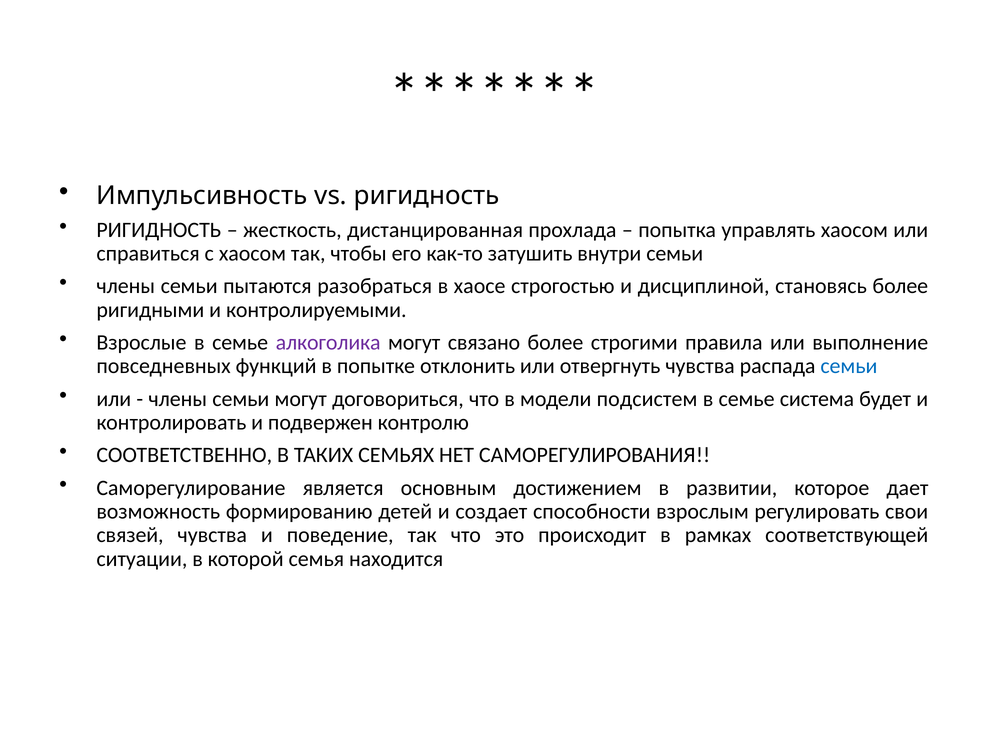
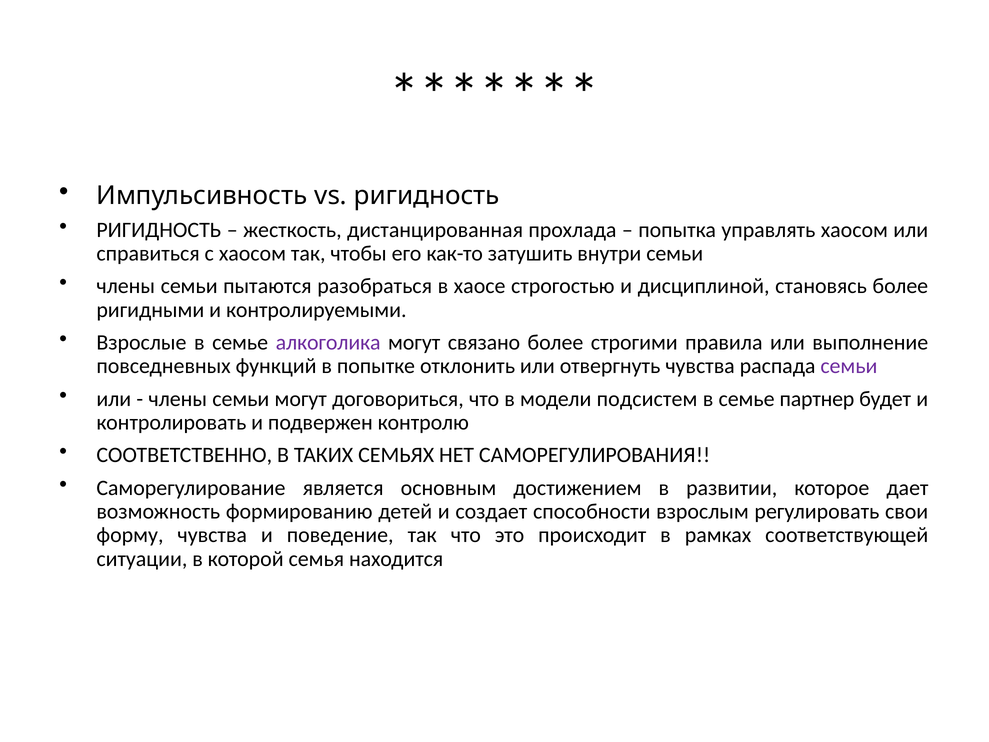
семьи colour: blue -> purple (849, 366)
система: система -> партнер (817, 399)
связей: связей -> форму (130, 535)
